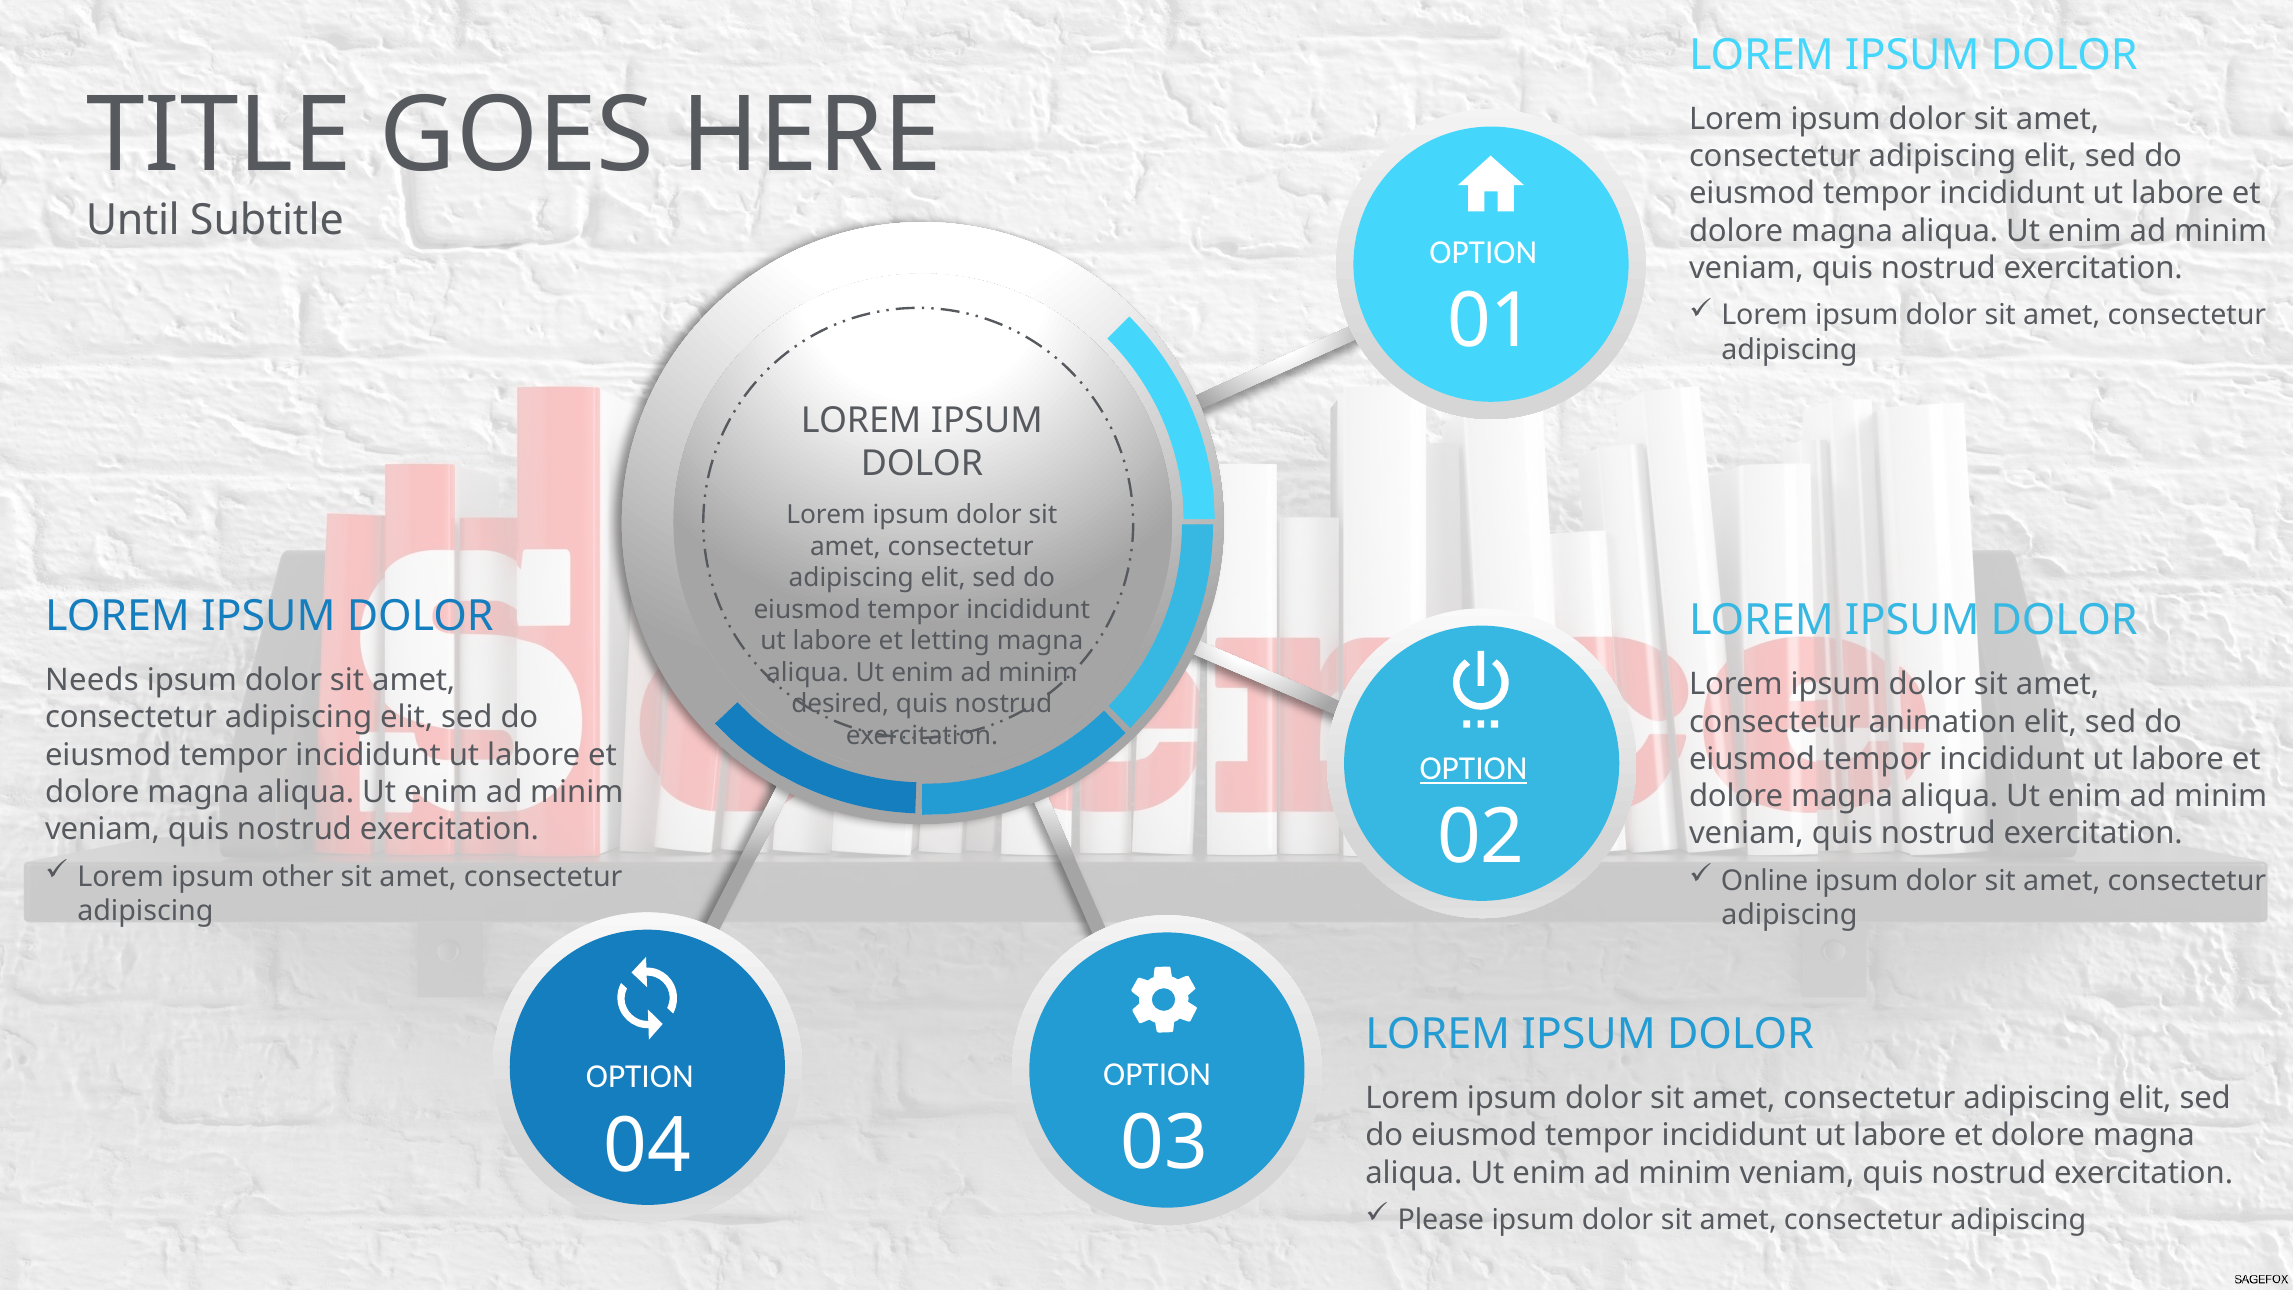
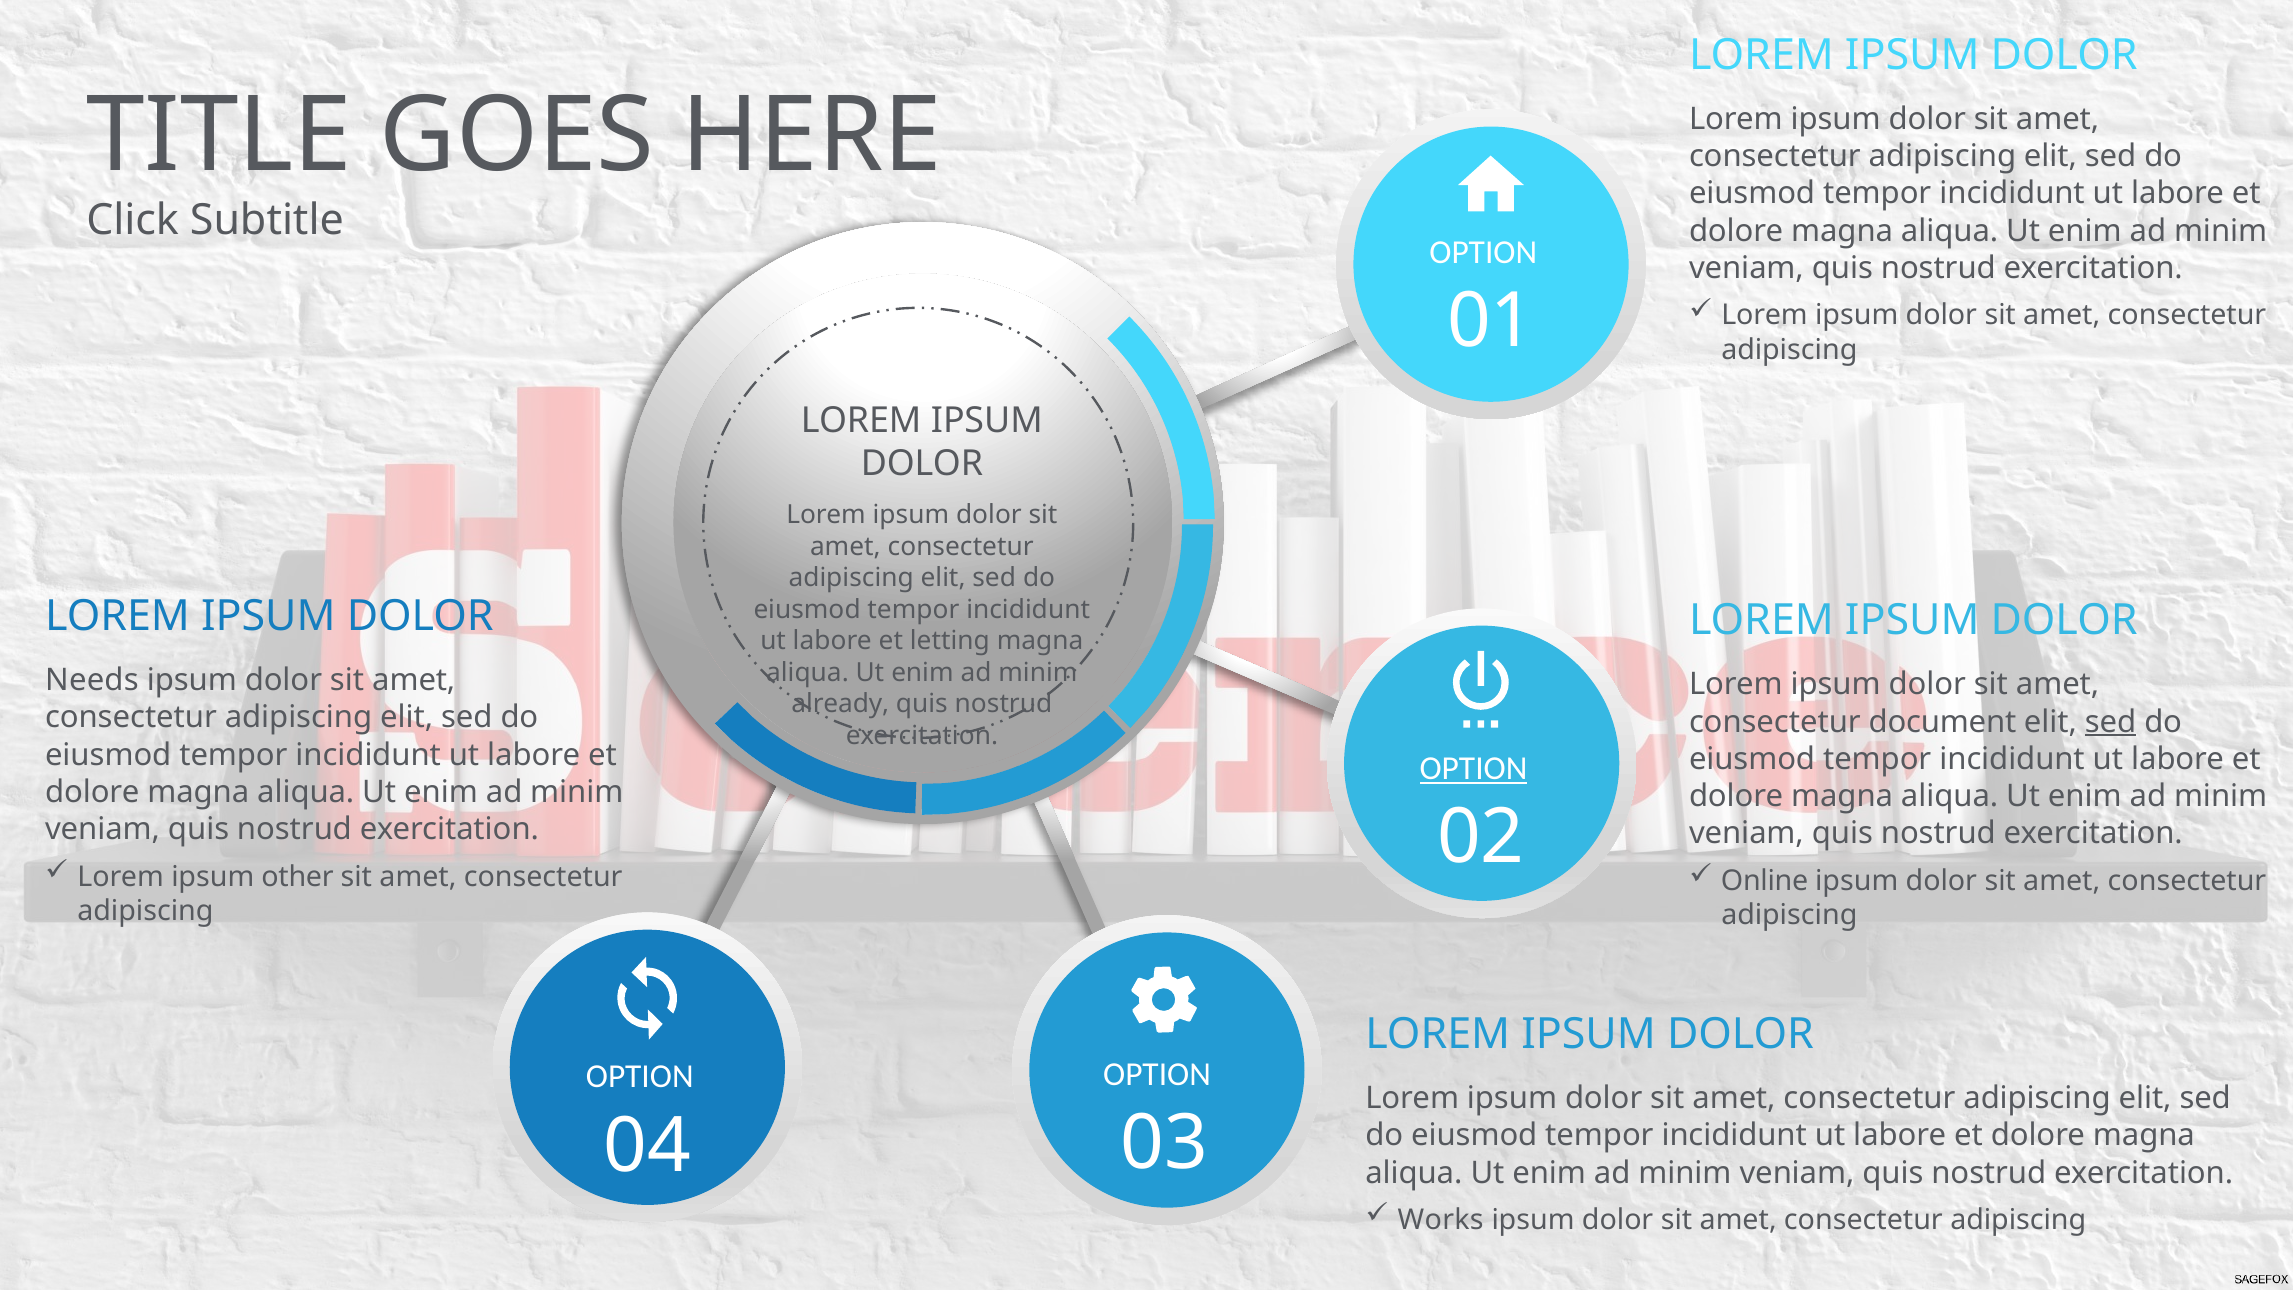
Until: Until -> Click (133, 221)
desired: desired -> already (840, 704)
animation: animation -> document (1942, 722)
sed underline: none -> present (2111, 722)
Please: Please -> Works (1441, 1220)
